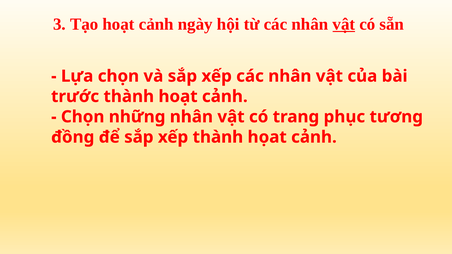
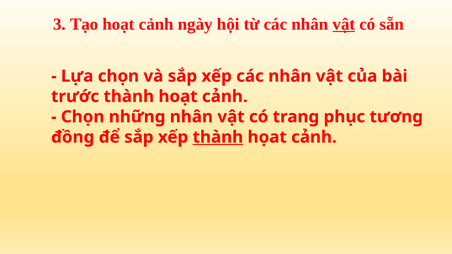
thành underline: none -> present (218, 137)
